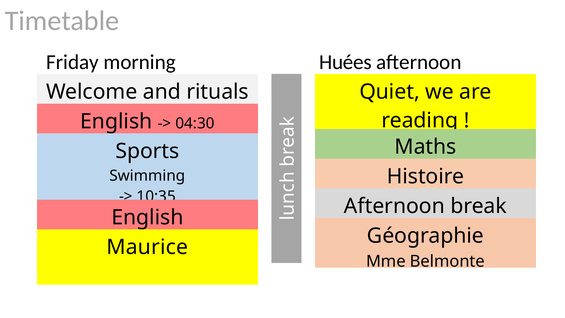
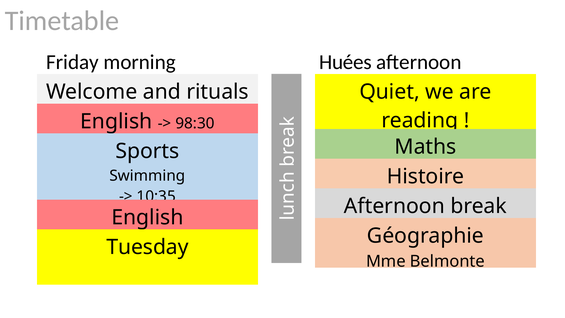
04:30: 04:30 -> 98:30 (195, 123)
Maurice: Maurice -> Tuesday (147, 247)
